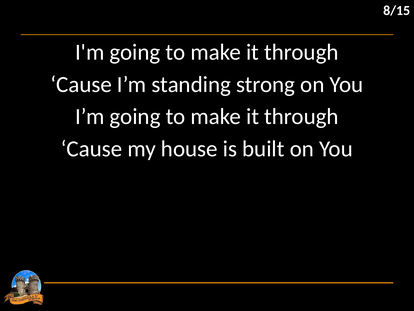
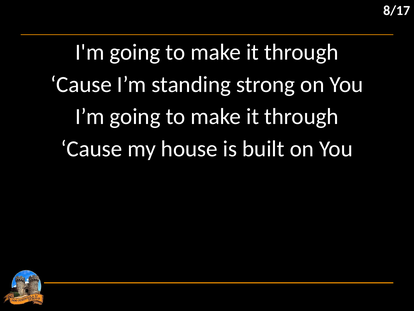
8/15: 8/15 -> 8/17 (397, 11)
